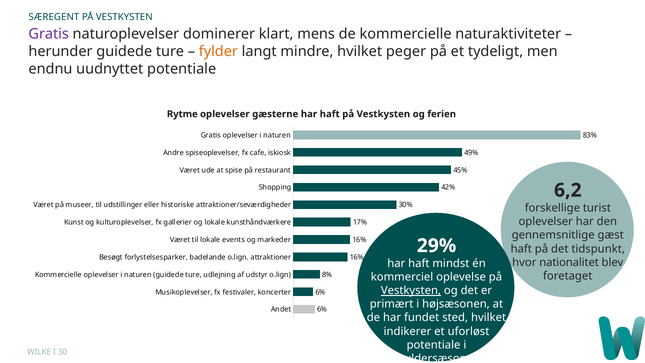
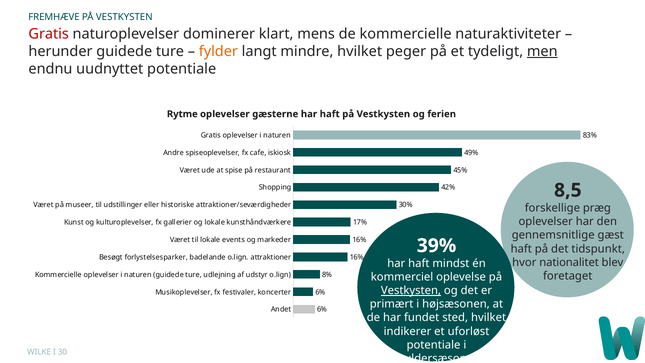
SÆREGENT: SÆREGENT -> FREMHÆVE (54, 17)
Gratis colour: purple -> red (49, 34)
men underline: none -> present (542, 51)
6,2: 6,2 -> 8,5 (568, 190)
turist: turist -> præg (597, 208)
29%: 29% -> 39% (437, 246)
